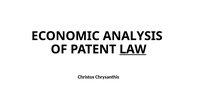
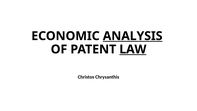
ANALYSIS underline: none -> present (133, 36)
